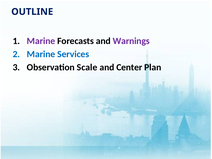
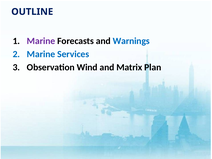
Warnings colour: purple -> blue (131, 41)
Scale: Scale -> Wind (87, 67)
Center: Center -> Matrix (129, 67)
